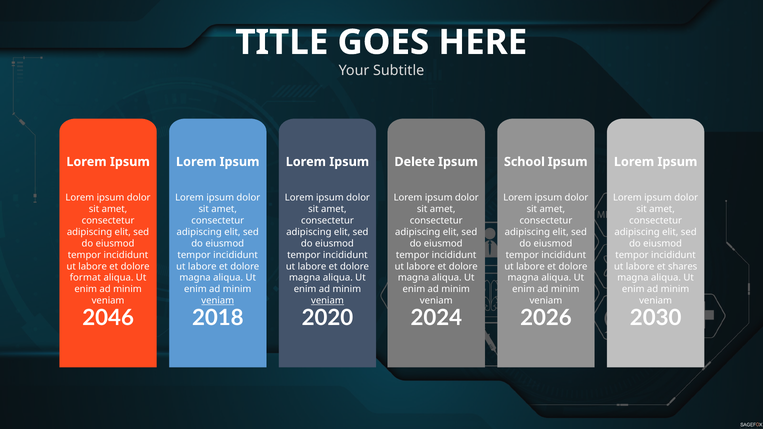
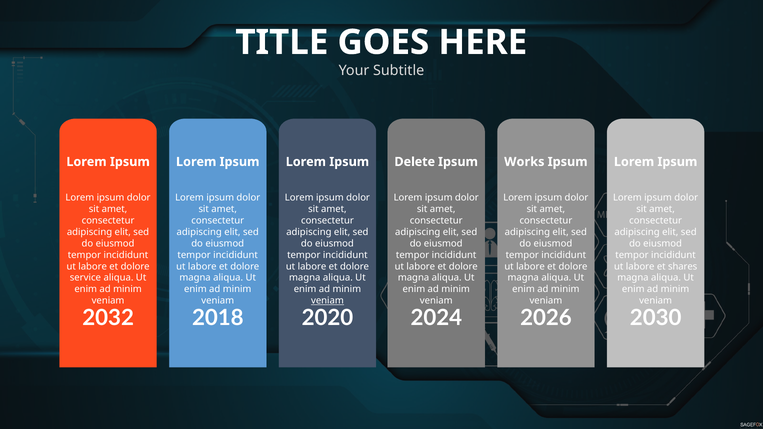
School: School -> Works (524, 162)
format: format -> service (85, 278)
veniam underline: present -> none (218, 301)
2046: 2046 -> 2032 (108, 318)
